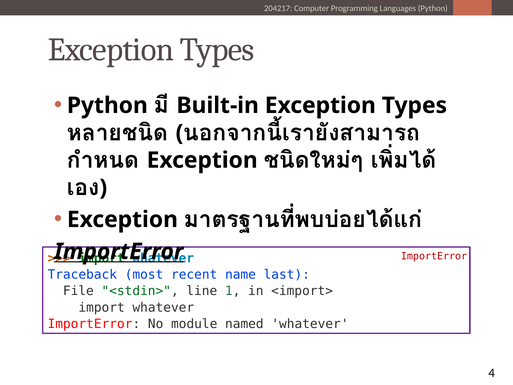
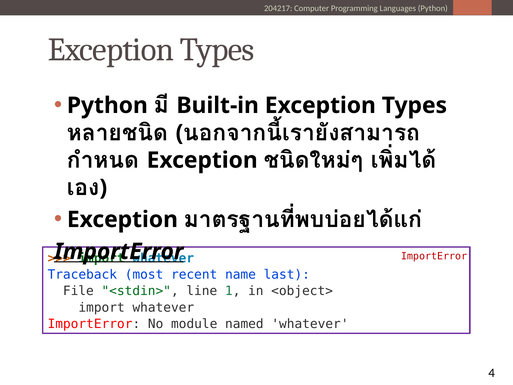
<import>: <import> -> <object> (302, 291)
